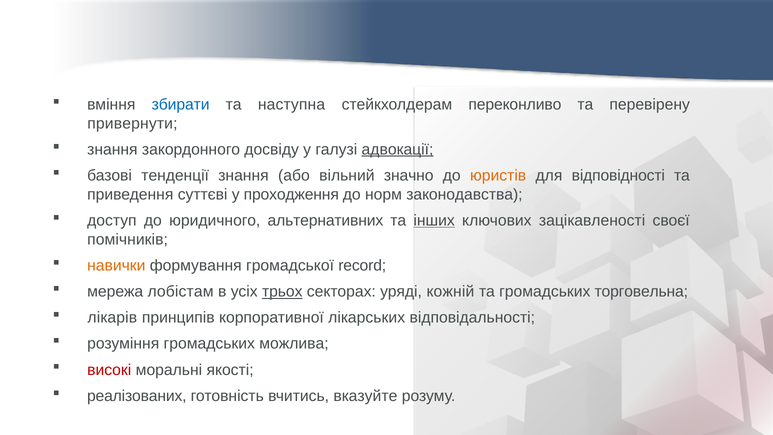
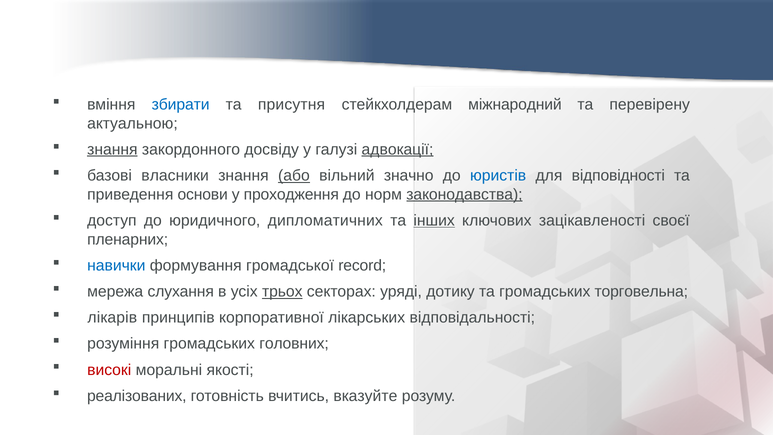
наступна: наступна -> присутня (292, 104)
переконливо: переконливо -> міжнародний (515, 104)
привернути: привернути -> актуальною (132, 123)
знання underline: none -> present (112, 149)
тенденції: тенденції -> власники (175, 175)
або underline: none -> present (294, 175)
юристів colour: orange -> blue (498, 175)
суттєві: суттєві -> основи (203, 194)
законодавства underline: none -> present (464, 194)
альтернативних: альтернативних -> дипломатичних (325, 220)
помічників: помічників -> пленарних (128, 239)
навички colour: orange -> blue (116, 265)
лобістам: лобістам -> слухання (181, 291)
кожній: кожній -> дотику (450, 291)
можлива: можлива -> головних (294, 344)
